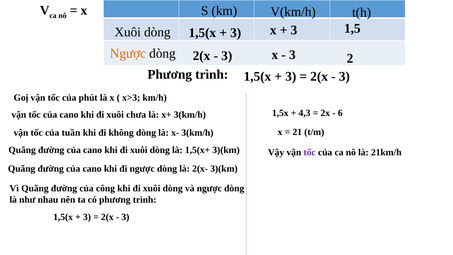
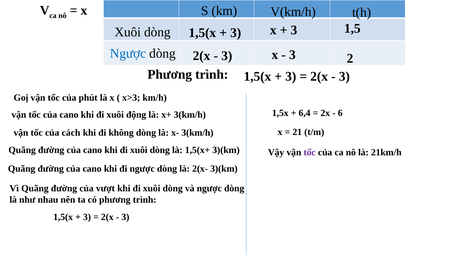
Ngược colour: orange -> blue (128, 54)
4,3: 4,3 -> 6,4 (305, 113)
chưa: chưa -> động (136, 115)
tuần: tuần -> cách (71, 133)
công: công -> vượt (105, 188)
